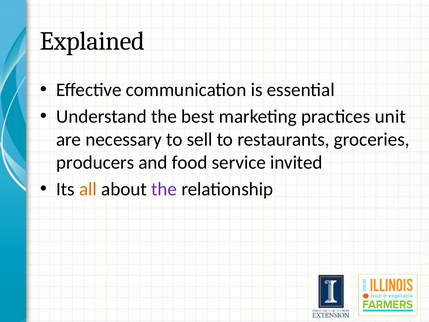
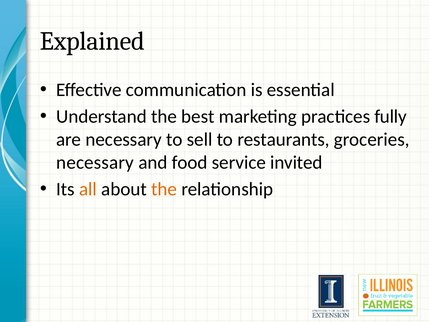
unit: unit -> fully (391, 117)
producers: producers -> necessary (95, 162)
the colour: purple -> orange (164, 189)
